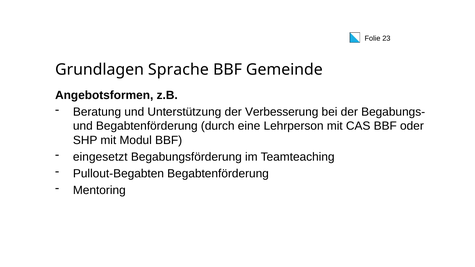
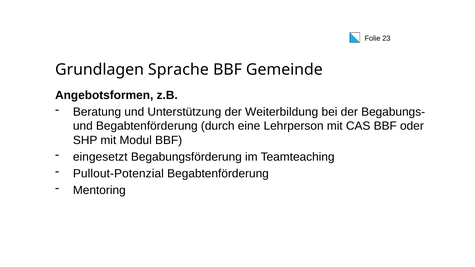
Verbesserung: Verbesserung -> Weiterbildung (282, 112)
Pullout-Begabten: Pullout-Begabten -> Pullout-Potenzial (118, 174)
